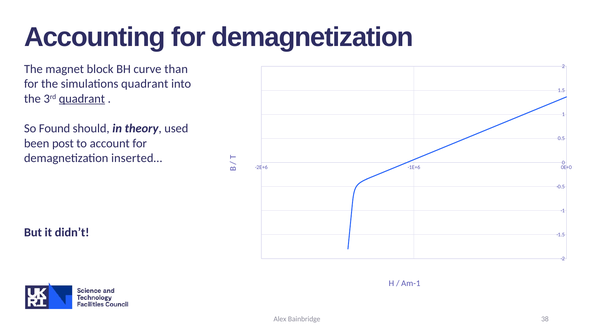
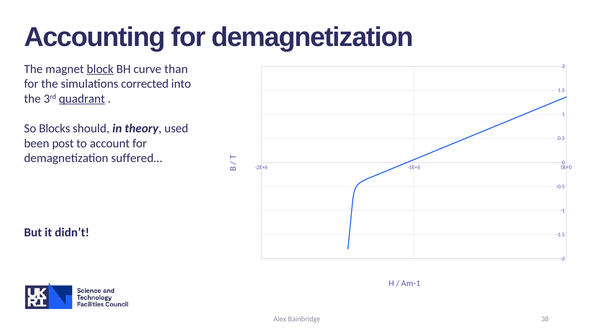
block underline: none -> present (100, 69)
simulations quadrant: quadrant -> corrected (145, 84)
Found: Found -> Blocks (55, 128)
inserted…: inserted… -> suffered… (137, 158)
